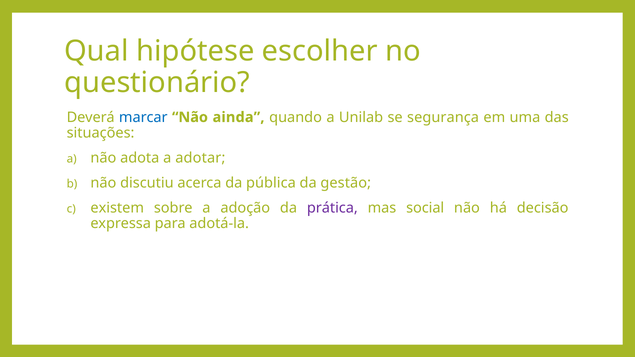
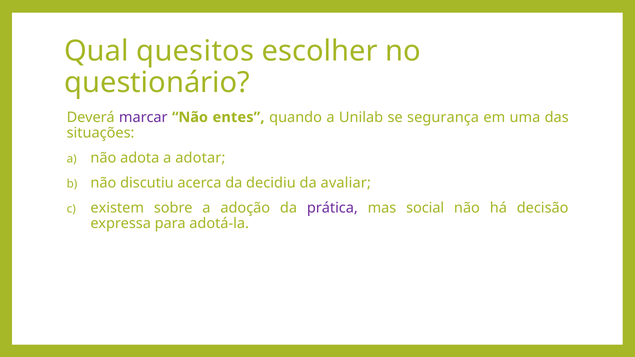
hipótese: hipótese -> quesitos (195, 51)
marcar colour: blue -> purple (143, 117)
ainda: ainda -> entes (239, 117)
pública: pública -> decidiu (271, 183)
gestão: gestão -> avaliar (346, 183)
